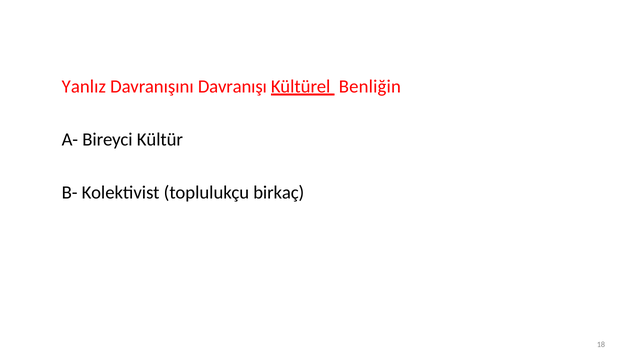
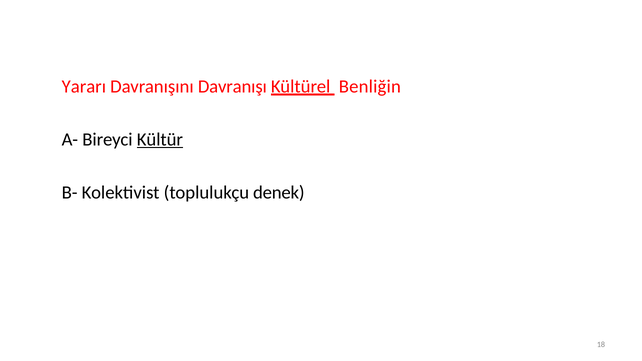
Yanlız: Yanlız -> Yararı (84, 87)
Kültür underline: none -> present (160, 140)
birkaç: birkaç -> denek (279, 193)
